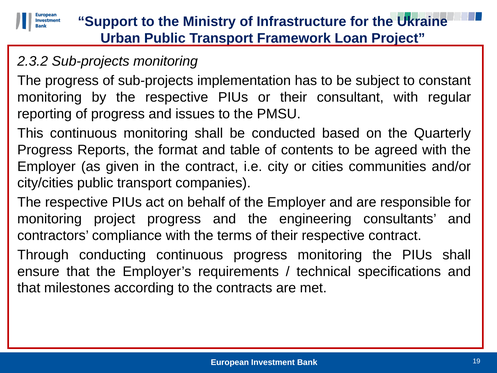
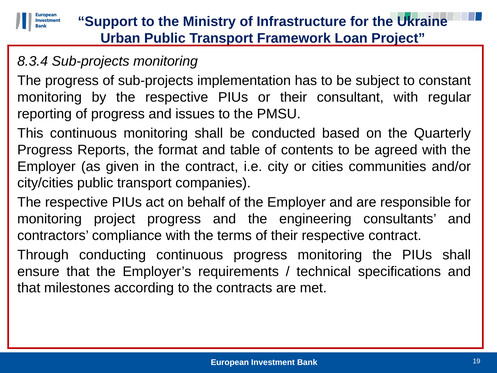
2.3.2: 2.3.2 -> 8.3.4 (33, 61)
